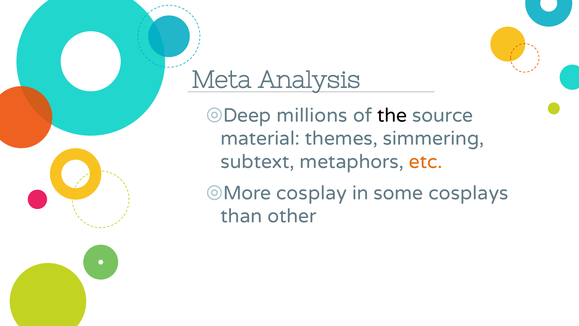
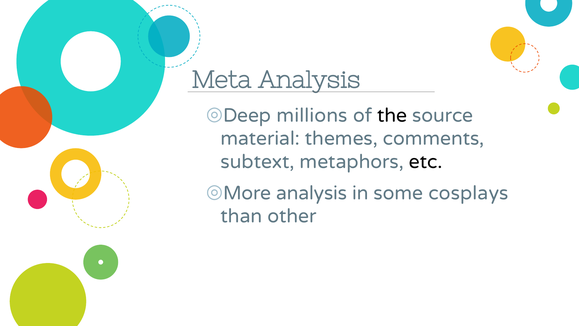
simmering: simmering -> comments (434, 138)
etc colour: orange -> black (426, 162)
More cosplay: cosplay -> analysis (312, 193)
